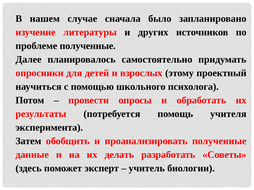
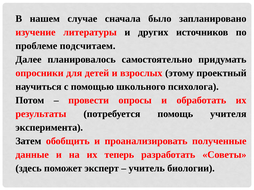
проблеме полученные: полученные -> подсчитаем (88, 46)
делать: делать -> теперь (119, 155)
